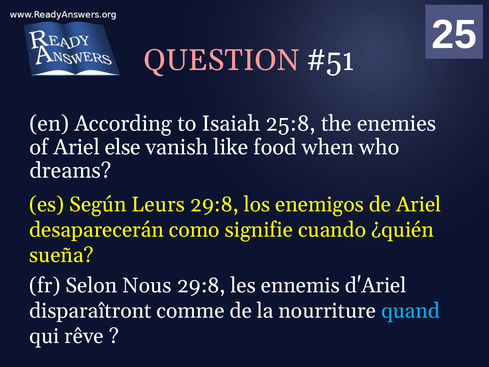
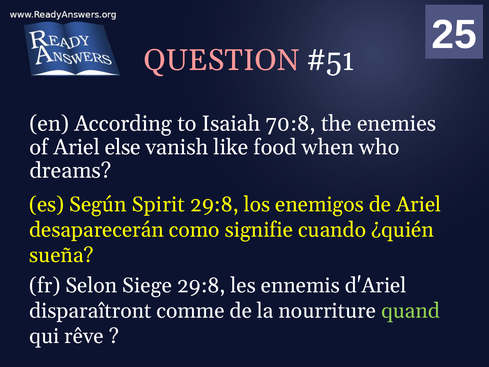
25:8: 25:8 -> 70:8 (291, 124)
Leurs: Leurs -> Spirit (158, 204)
Nous: Nous -> Siege (147, 285)
quand colour: light blue -> light green (410, 311)
